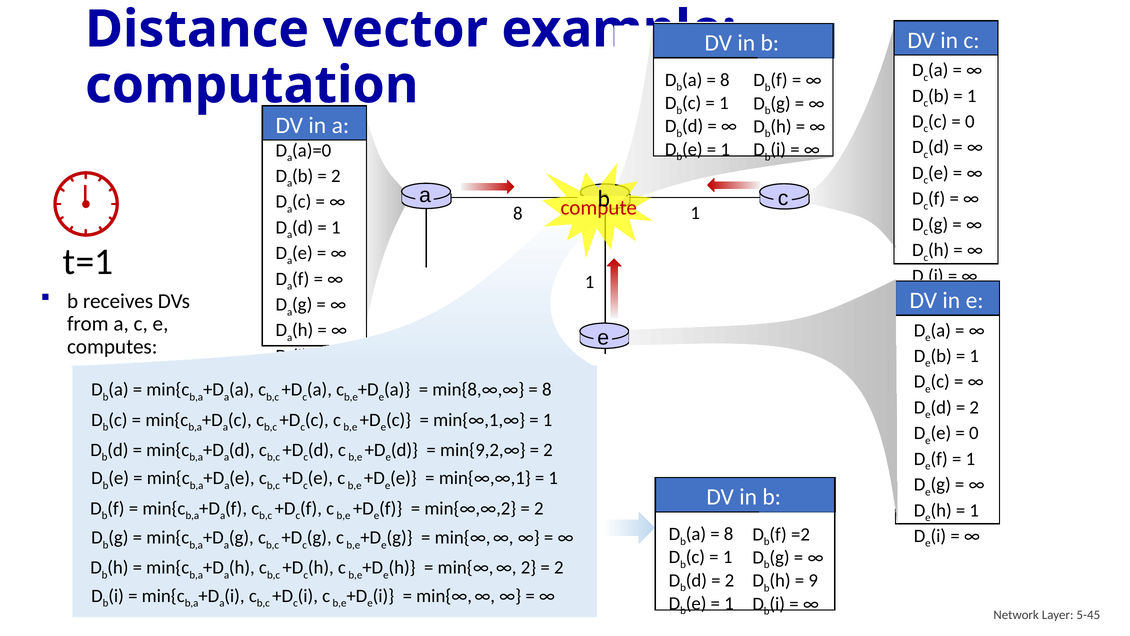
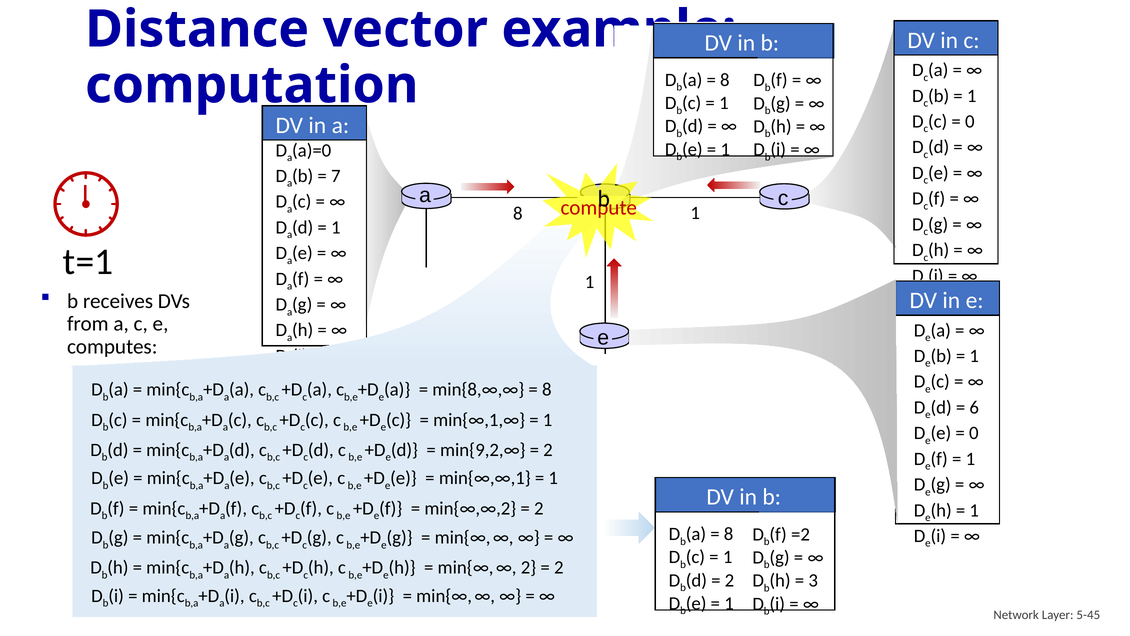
2: 2 -> 7 (336, 176)
2: 2 -> 6 (974, 407)
9: 9 -> 3 (813, 580)
